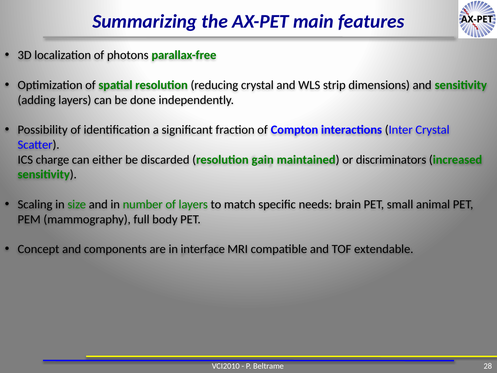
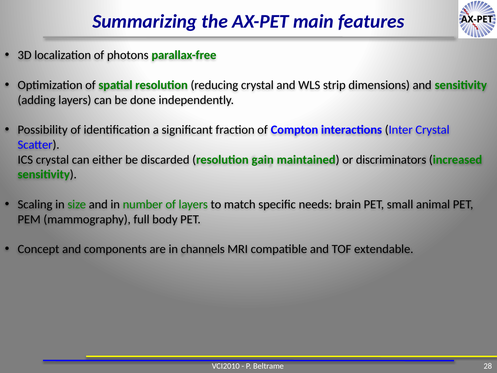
ICS charge: charge -> crystal (52, 160)
interface: interface -> channels (203, 249)
